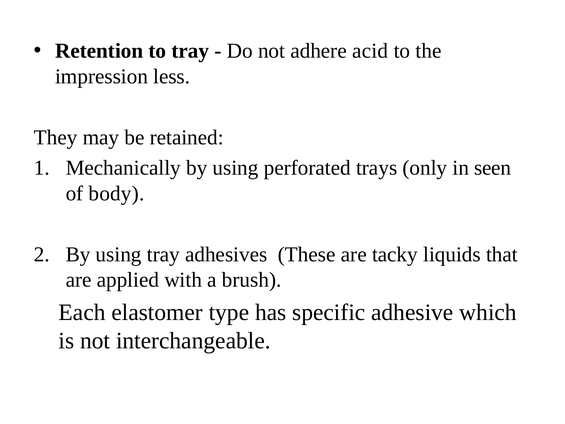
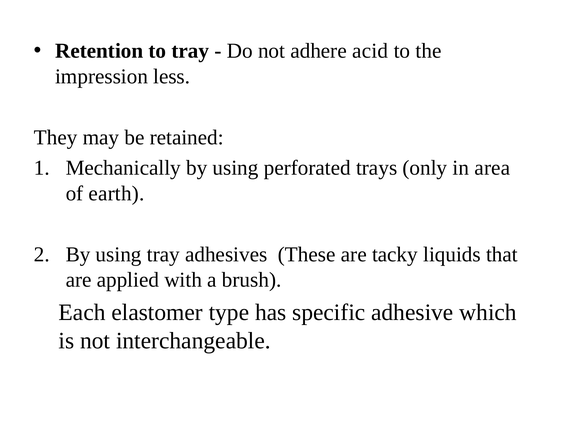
seen: seen -> area (492, 168)
body: body -> earth (116, 193)
